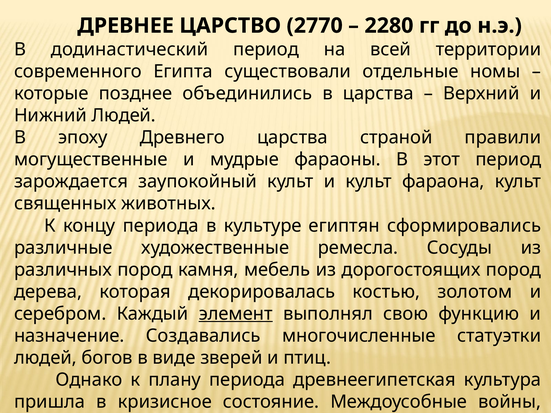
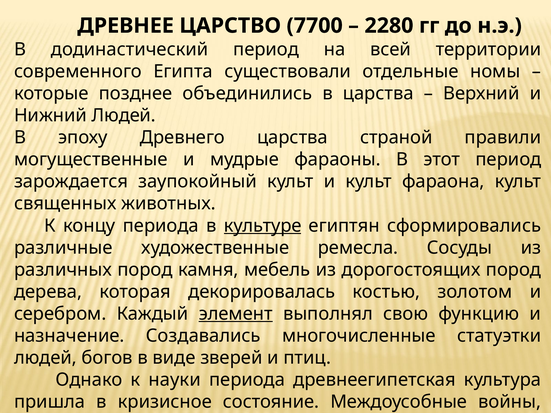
2770: 2770 -> 7700 (315, 26)
культуре underline: none -> present (263, 226)
плану: плану -> науки (175, 380)
